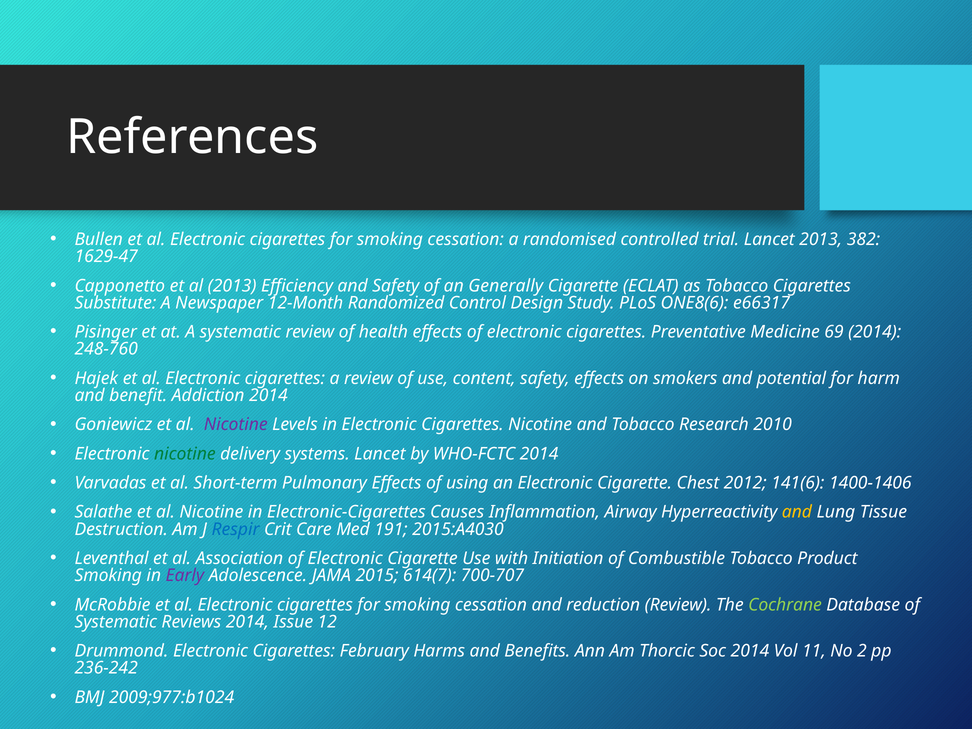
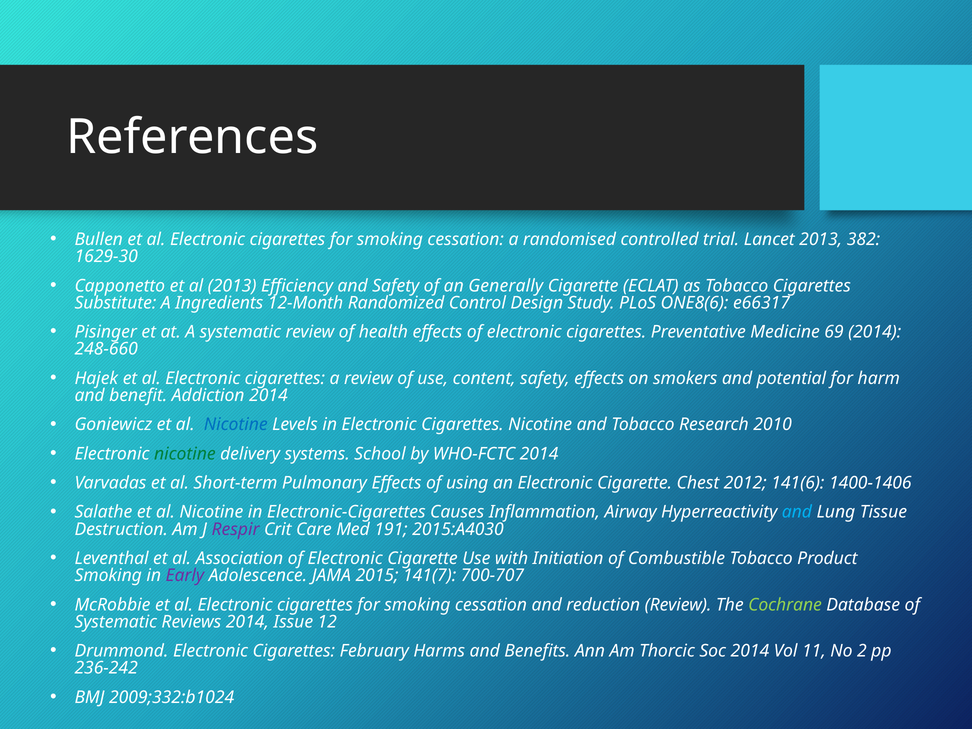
1629-47: 1629-47 -> 1629-30 (106, 257)
Newspaper: Newspaper -> Ingredients (219, 303)
248-760: 248-760 -> 248-660 (106, 349)
Nicotine colour: purple -> blue (236, 425)
systems Lancet: Lancet -> School (380, 454)
and colour: yellow -> light blue (797, 512)
Respir colour: blue -> purple (236, 529)
614(7: 614(7 -> 141(7 (430, 576)
2009;977:b1024: 2009;977:b1024 -> 2009;332:b1024 (172, 697)
